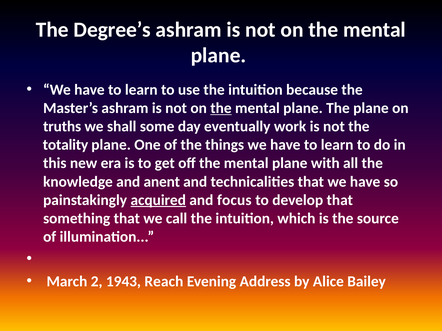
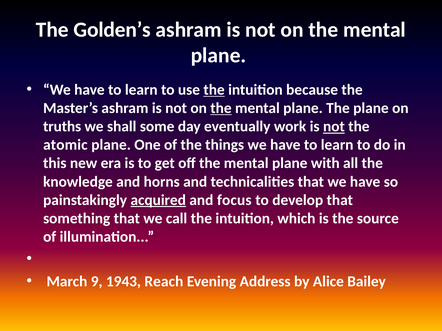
Degree’s: Degree’s -> Golden’s (112, 30)
the underline: none -> present (214, 90)
not underline: none -> present (334, 127)
totality: totality -> atomic (65, 145)
anent: anent -> horns (162, 182)
2: 2 -> 9 (97, 282)
